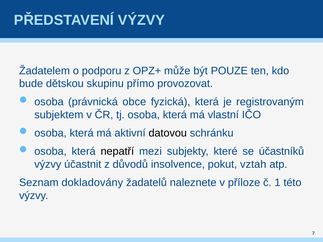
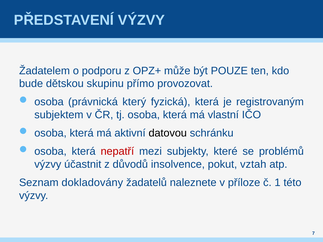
obce: obce -> který (134, 102)
nepatří colour: black -> red (117, 152)
účastníků: účastníků -> problémů (281, 152)
